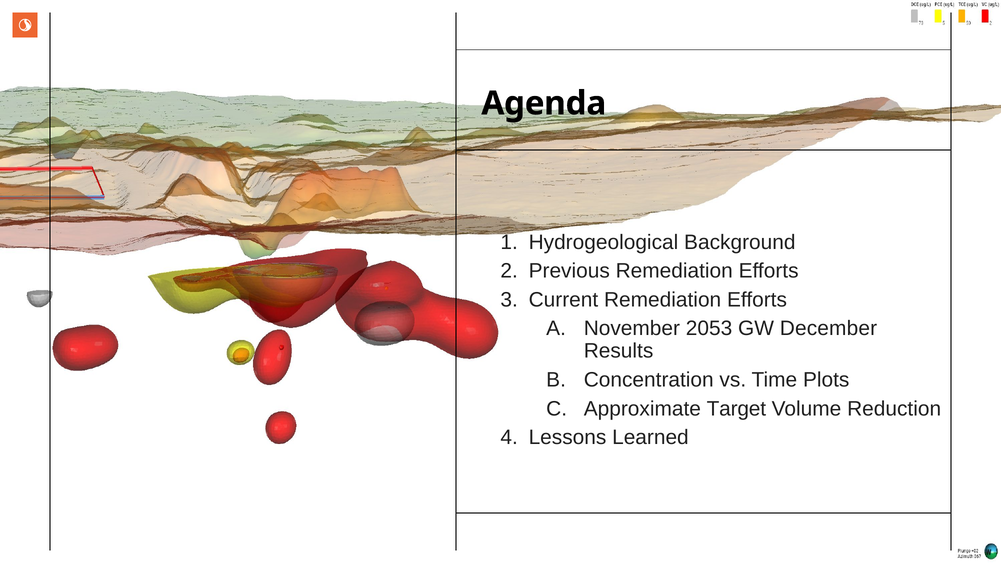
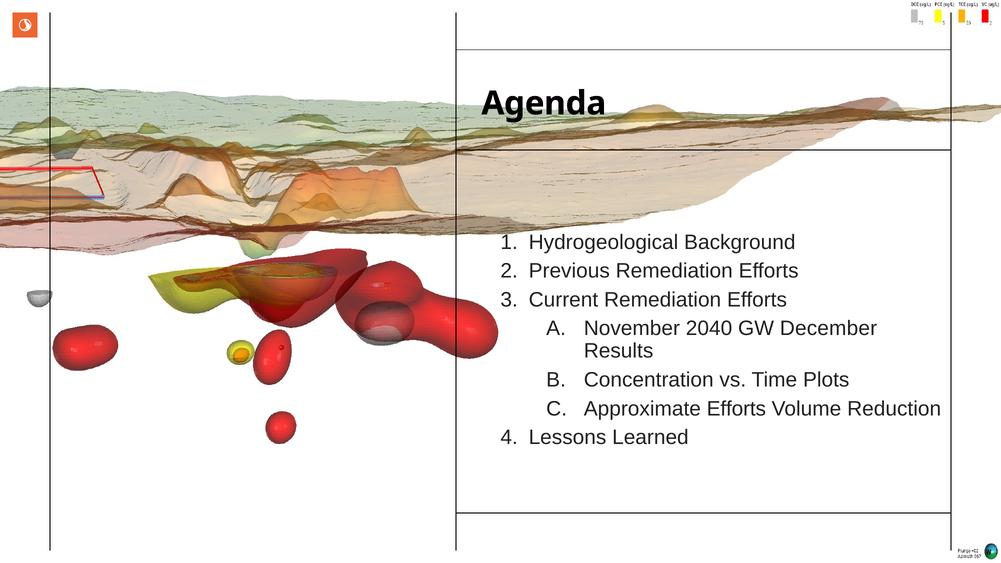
2053: 2053 -> 2040 (709, 329)
Approximate Target: Target -> Efforts (736, 409)
